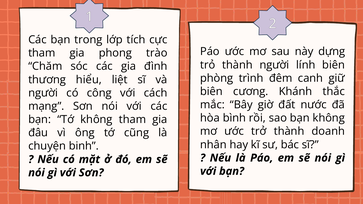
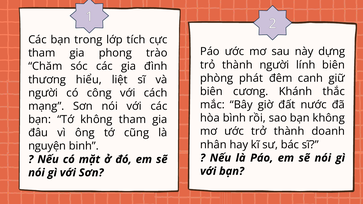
trình: trình -> phát (251, 78)
chuyện: chuyện -> nguyện (47, 146)
